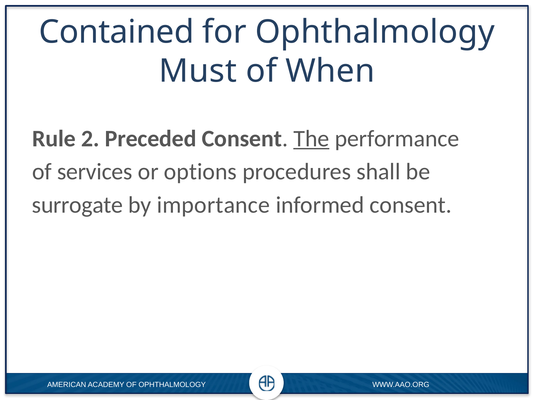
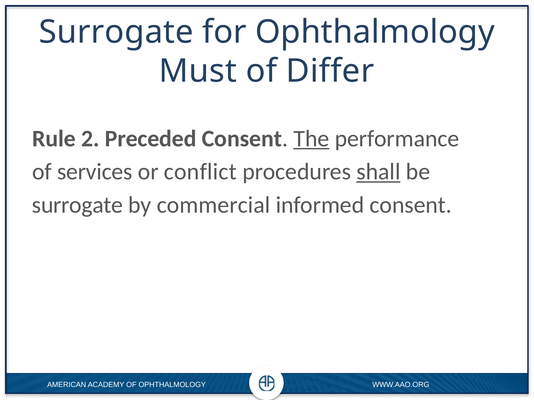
Contained: Contained -> Surrogate (116, 32)
When: When -> Differ (330, 71)
options: options -> conflict (200, 172)
shall underline: none -> present (378, 172)
importance: importance -> commercial (213, 205)
